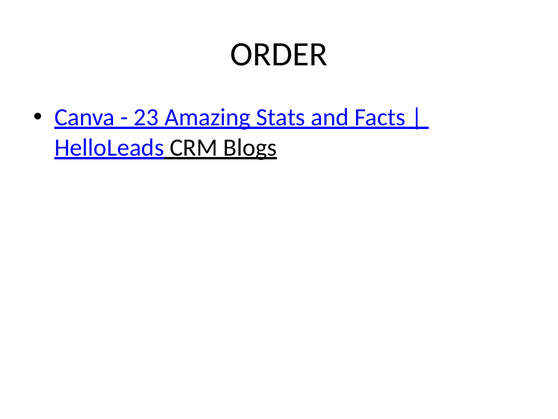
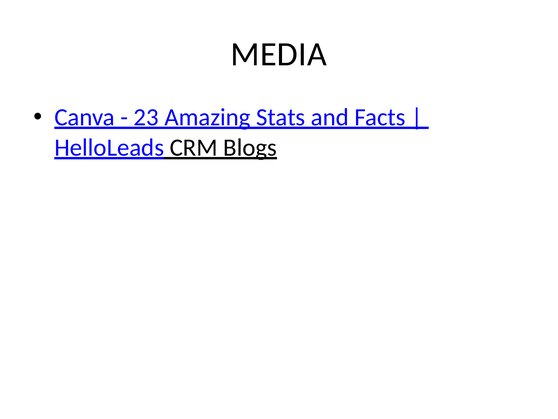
ORDER: ORDER -> MEDIA (279, 54)
